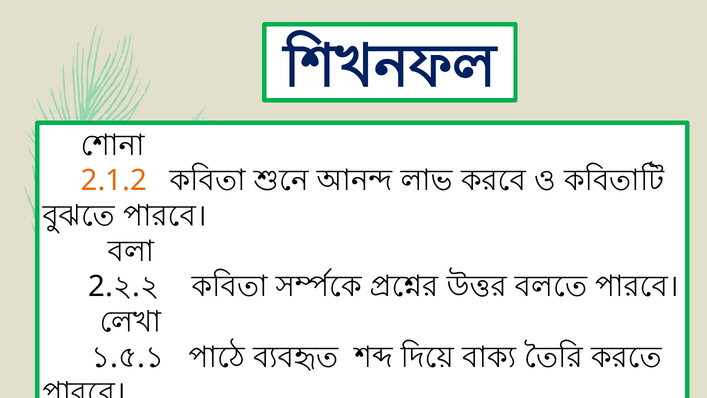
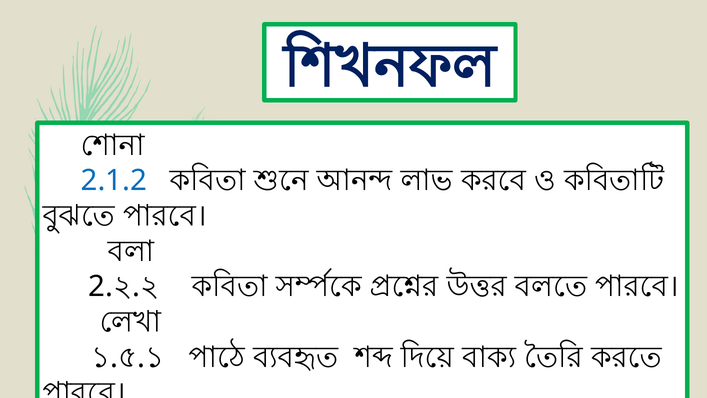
2.1.2 colour: orange -> blue (114, 180)
